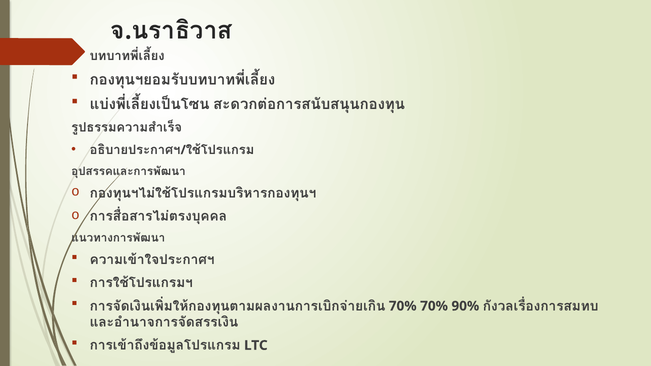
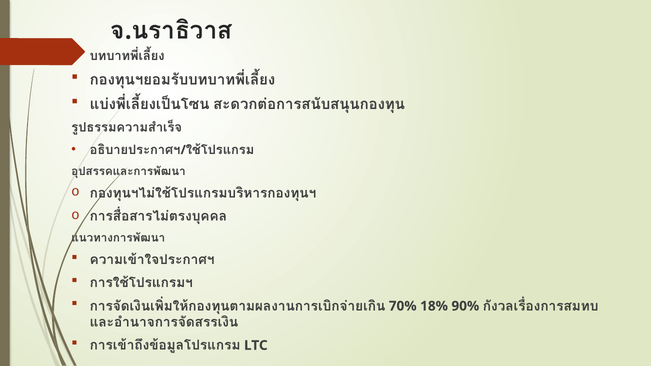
70% 70%: 70% -> 18% (434, 306)
